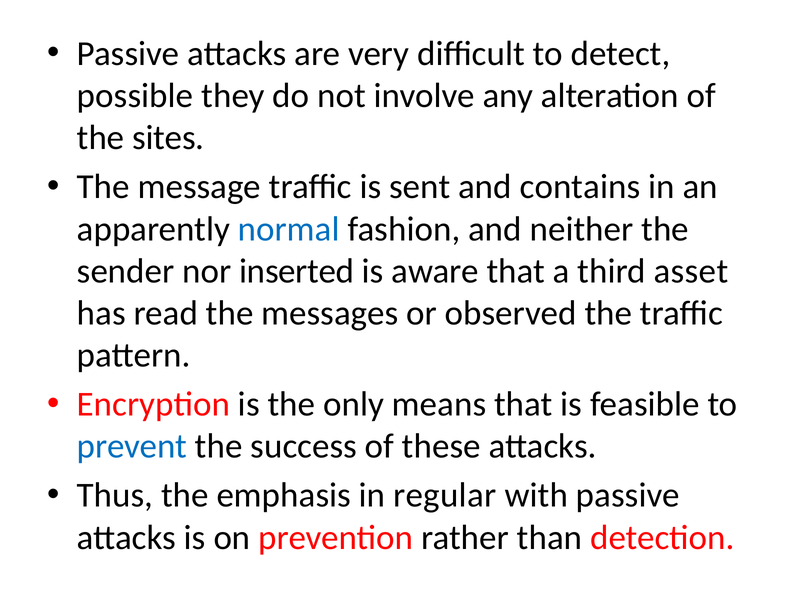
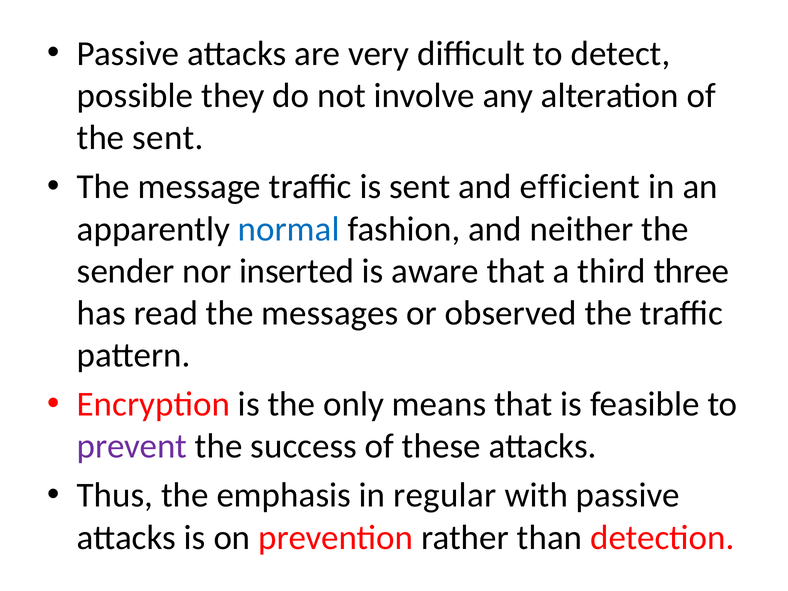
the sites: sites -> sent (168, 138)
contains: contains -> efficient (580, 187)
asset: asset -> three (691, 271)
prevent colour: blue -> purple (132, 446)
